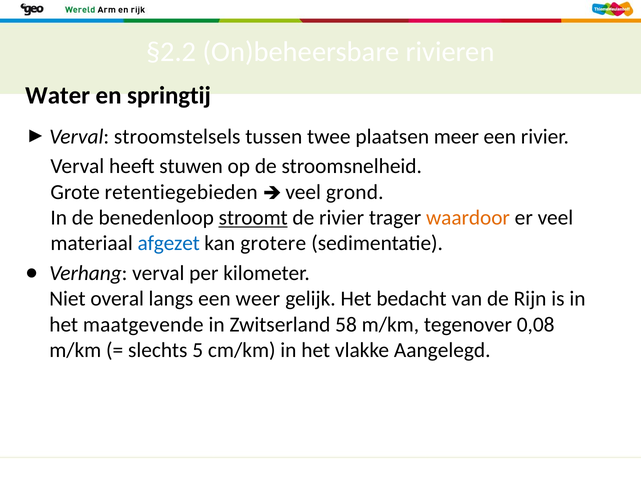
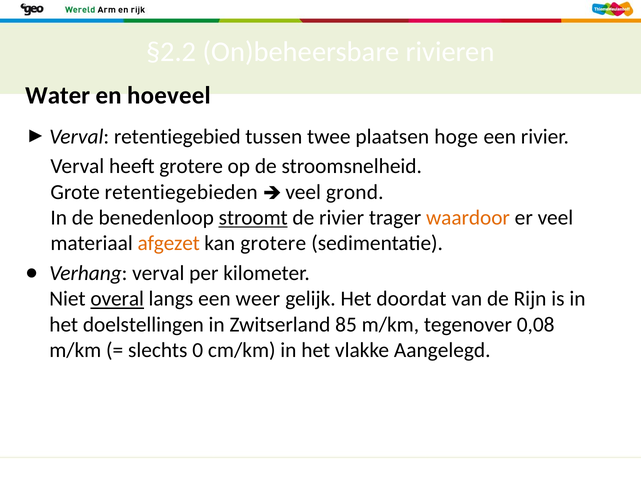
springtij: springtij -> hoeveel (169, 96)
stroomstelsels: stroomstelsels -> retentiegebied (177, 136)
meer: meer -> hoge (456, 136)
heeft stuwen: stuwen -> grotere (191, 166)
afgezet colour: blue -> orange (169, 243)
overal underline: none -> present (117, 299)
bedacht: bedacht -> doordat (411, 299)
maatgevende: maatgevende -> doelstellingen (143, 324)
58: 58 -> 85 (346, 324)
5: 5 -> 0 (198, 350)
